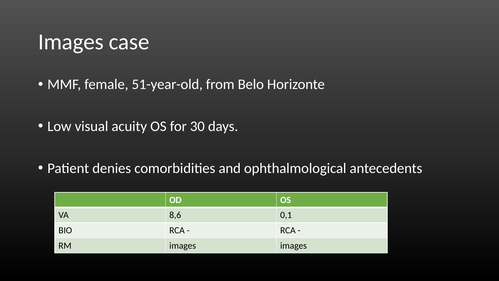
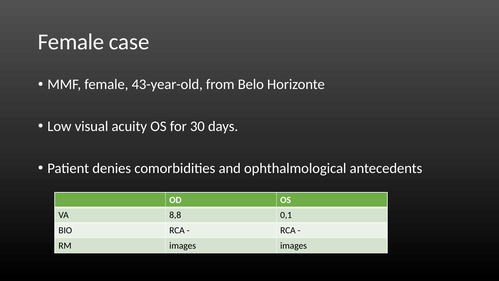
Images: Images -> Female (71, 42)
51-year-old: 51-year-old -> 43-year-old (167, 84)
8,6: 8,6 -> 8,8 (175, 215)
